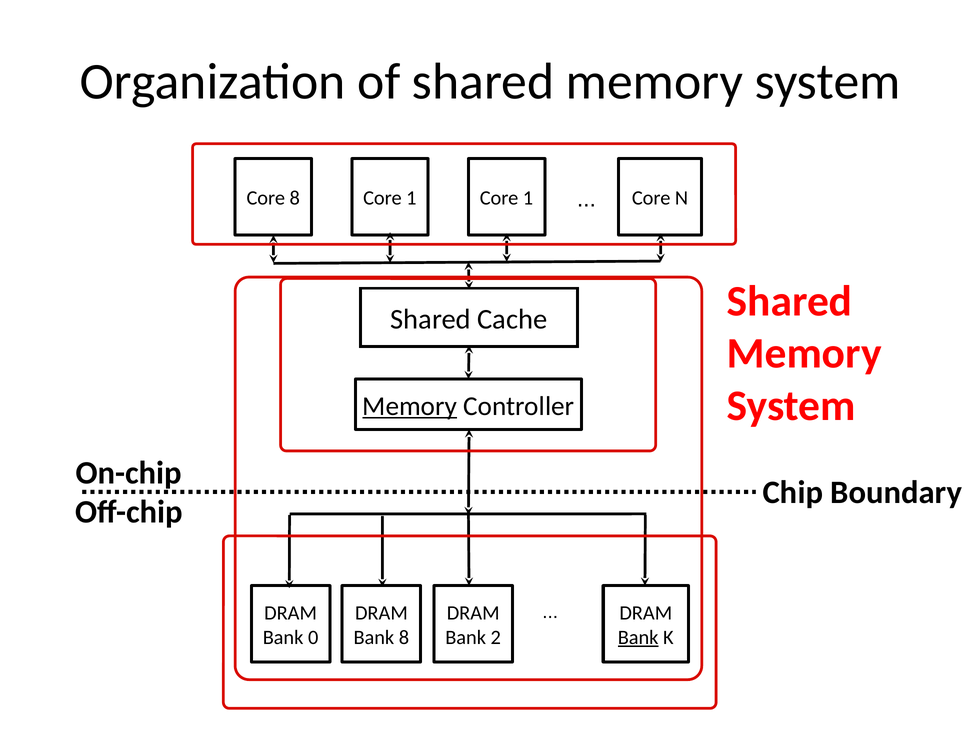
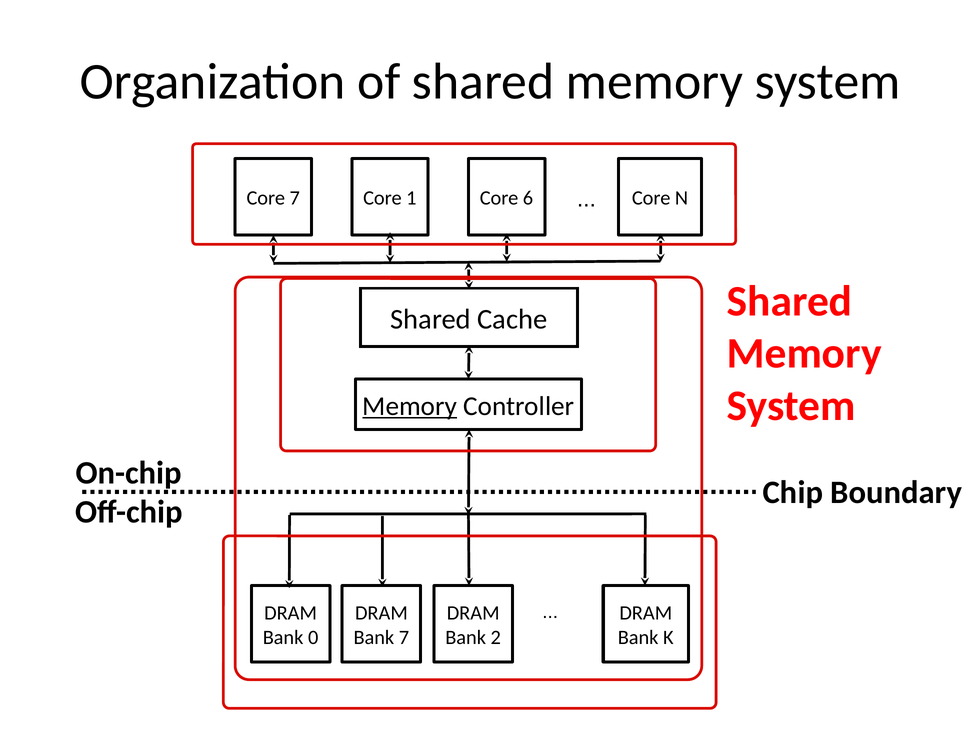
Core 8: 8 -> 7 (295, 198)
1 Core 1: 1 -> 6 (528, 198)
Bank 8: 8 -> 7 (404, 638)
Bank underline: present -> none (638, 638)
